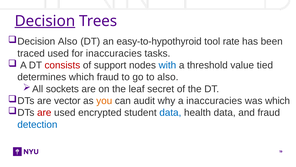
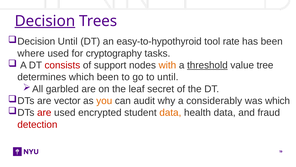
Also: Also -> Until (68, 41)
traced: traced -> where (31, 53)
for inaccuracies: inaccuracies -> cryptography (114, 53)
with colour: blue -> orange (167, 65)
threshold underline: none -> present (207, 65)
tied: tied -> tree (265, 65)
which fraud: fraud -> been (108, 77)
to also: also -> until (168, 77)
sockets: sockets -> garbled (62, 89)
a inaccuracies: inaccuracies -> considerably (214, 101)
data colour: blue -> orange (170, 112)
detection colour: blue -> red (37, 124)
